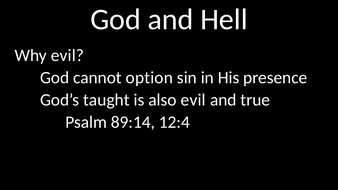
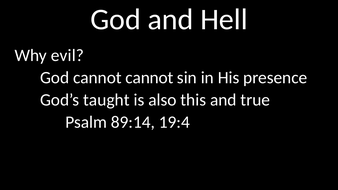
cannot option: option -> cannot (149, 78)
also evil: evil -> this (193, 100)
12:4: 12:4 -> 19:4 (174, 122)
